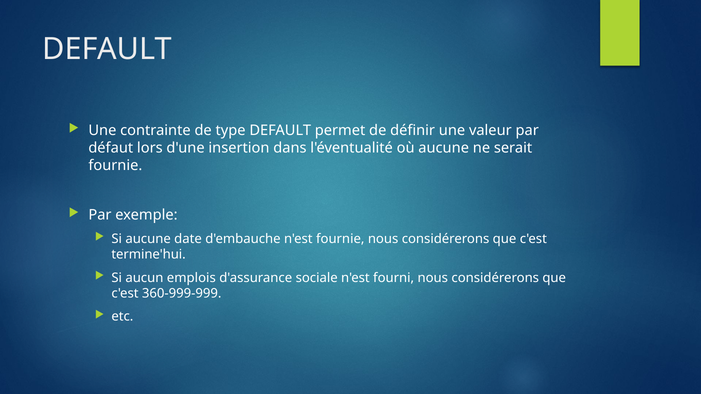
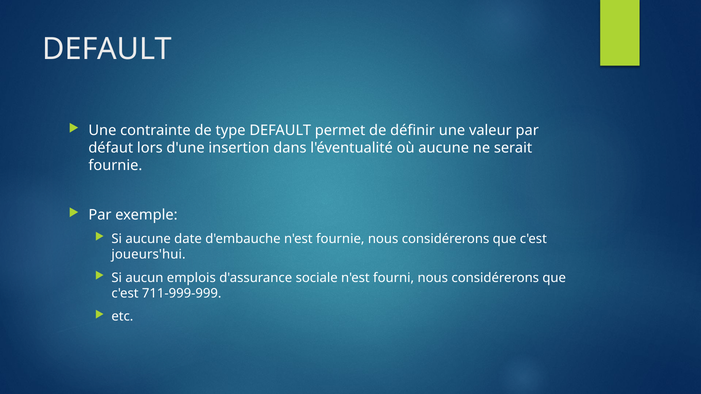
termine'hui: termine'hui -> joueurs'hui (148, 255)
360-999-999: 360-999-999 -> 711-999-999 (182, 294)
